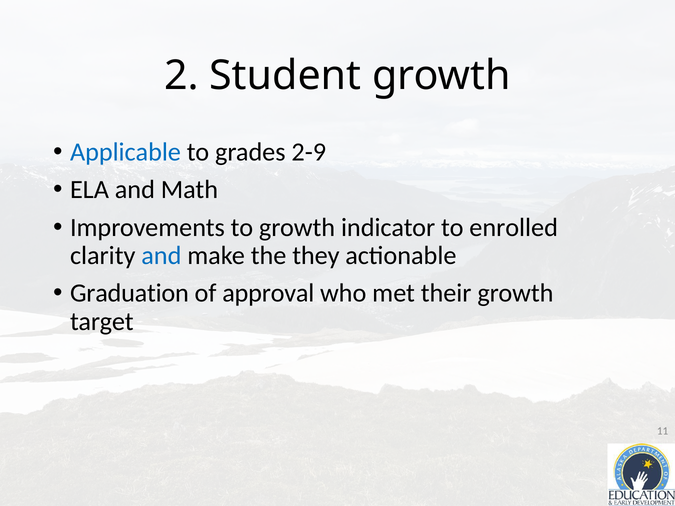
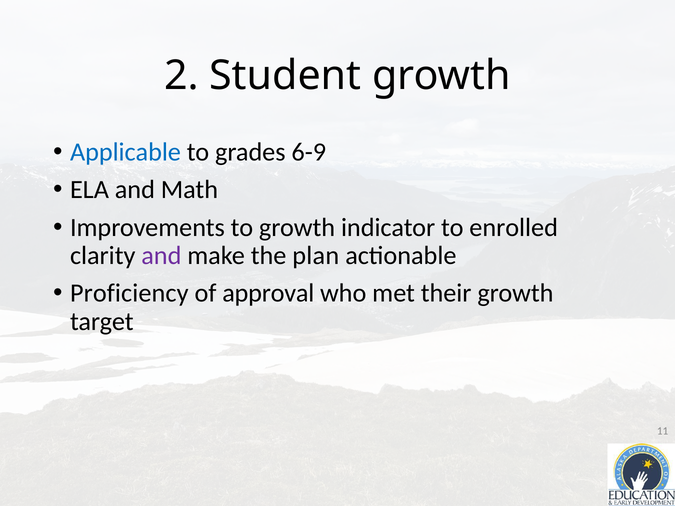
2-9: 2-9 -> 6-9 (309, 152)
and colour: blue -> purple (161, 256)
they: they -> plan (316, 256)
Graduation: Graduation -> Proficiency (129, 293)
